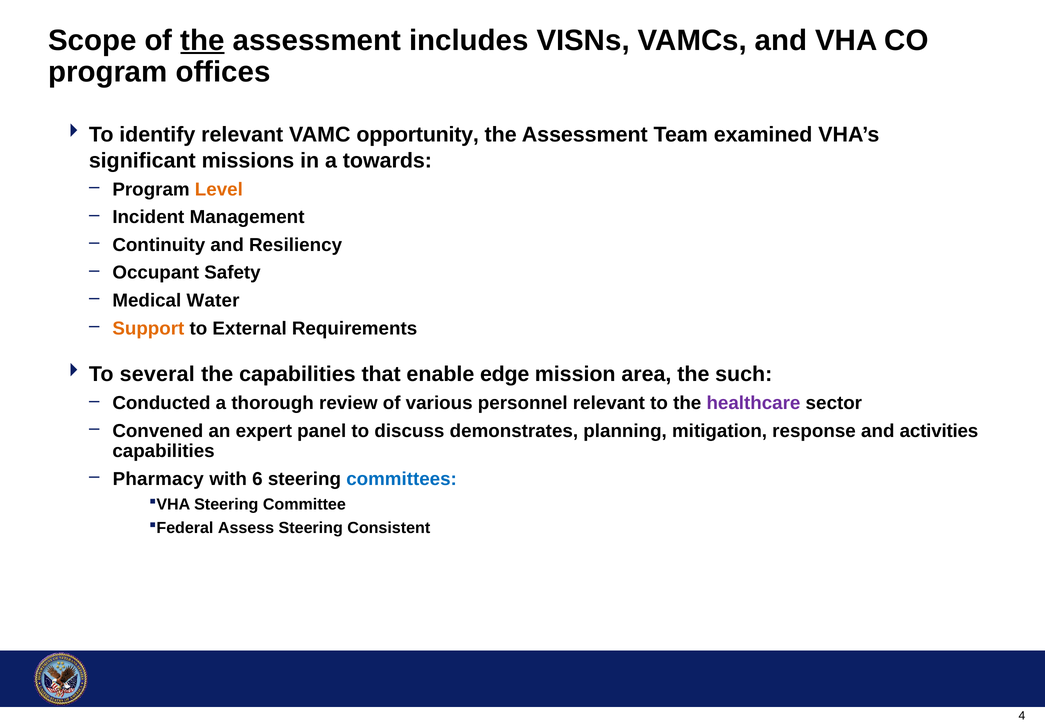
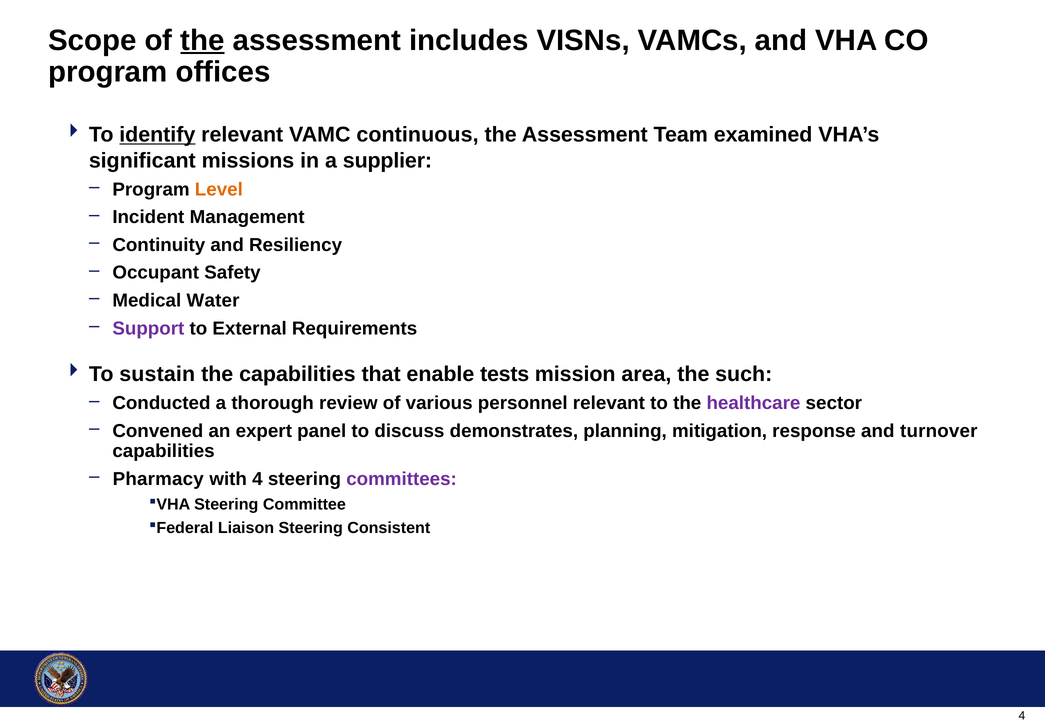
identify underline: none -> present (157, 135)
opportunity: opportunity -> continuous (417, 135)
towards: towards -> supplier (387, 161)
Support colour: orange -> purple (148, 329)
several: several -> sustain (157, 375)
edge: edge -> tests (505, 375)
activities: activities -> turnover (939, 431)
with 6: 6 -> 4 (257, 479)
committees colour: blue -> purple (402, 479)
Assess: Assess -> Liaison (246, 529)
